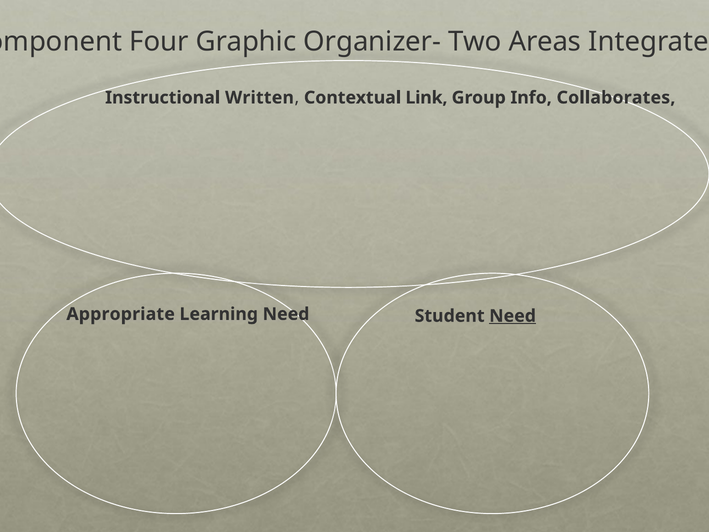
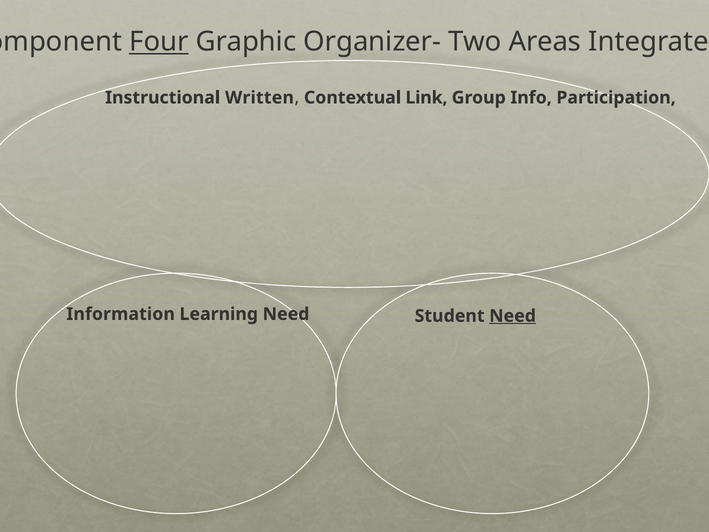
Four underline: none -> present (159, 42)
Collaborates: Collaborates -> Participation (616, 98)
Appropriate: Appropriate -> Information (121, 314)
